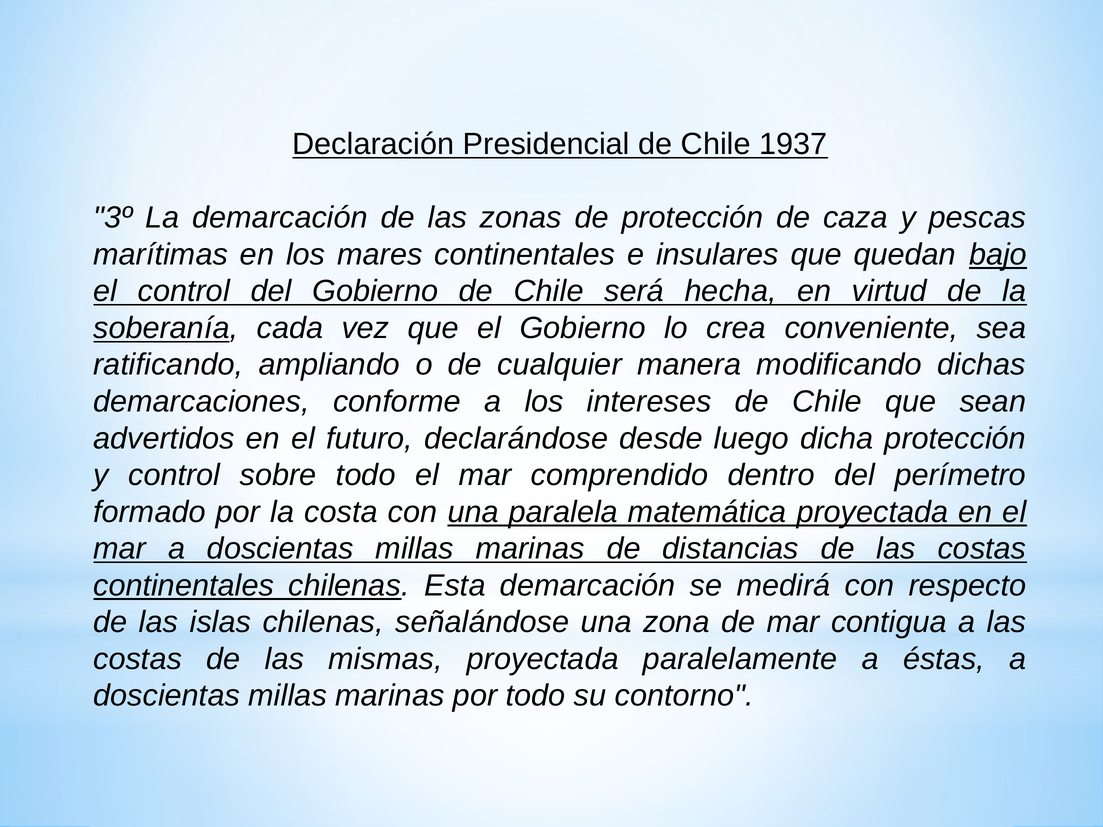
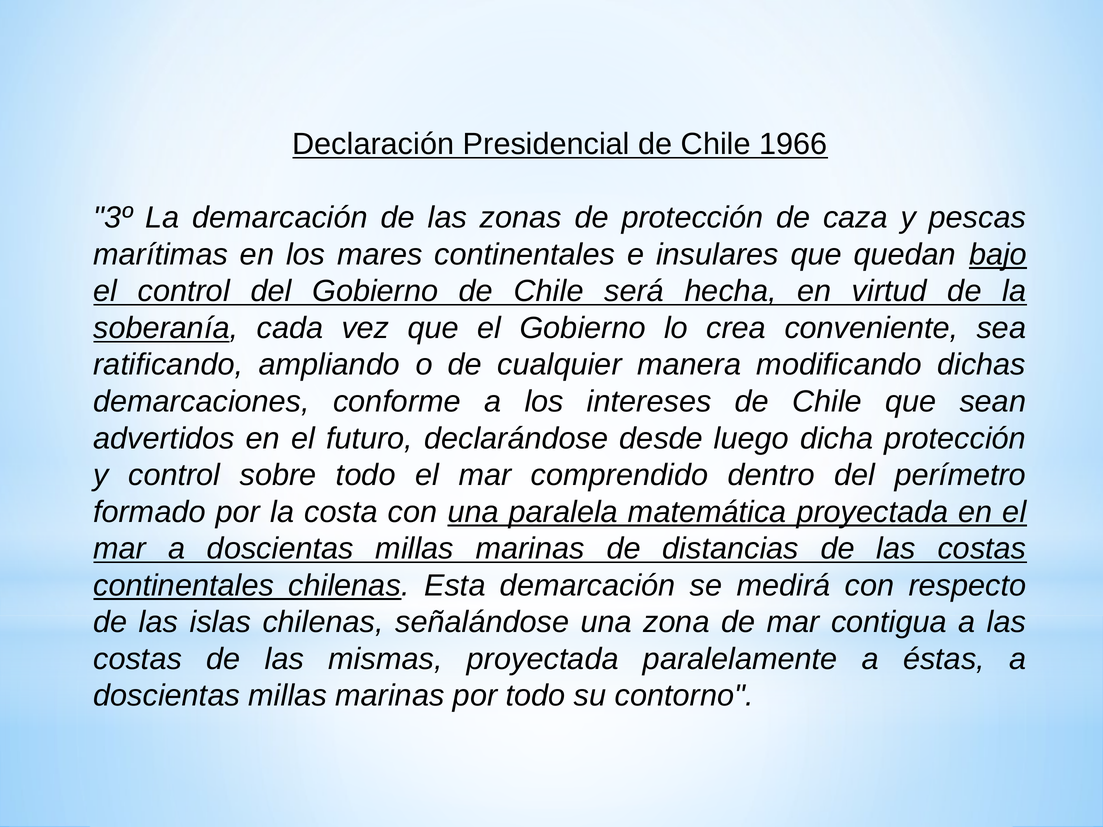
1937: 1937 -> 1966 (793, 144)
